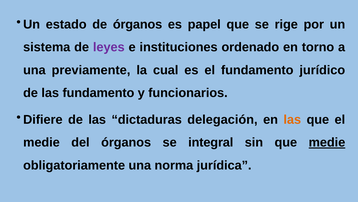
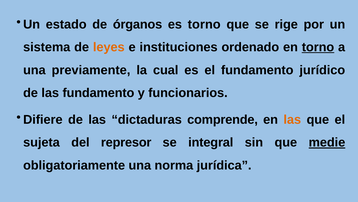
es papel: papel -> torno (204, 24)
leyes colour: purple -> orange (109, 47)
torno underline: none -> present (318, 47)
delegación: delegación -> comprende (223, 119)
medie: medie -> sujeta (41, 142)
del órganos: órganos -> represor (126, 142)
